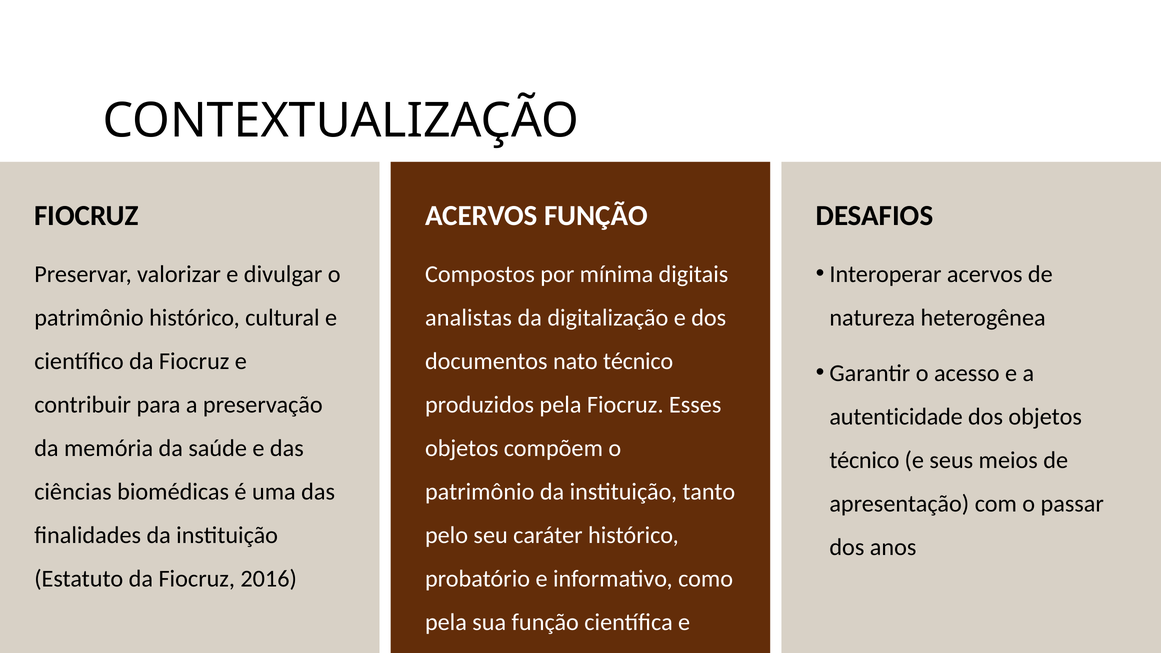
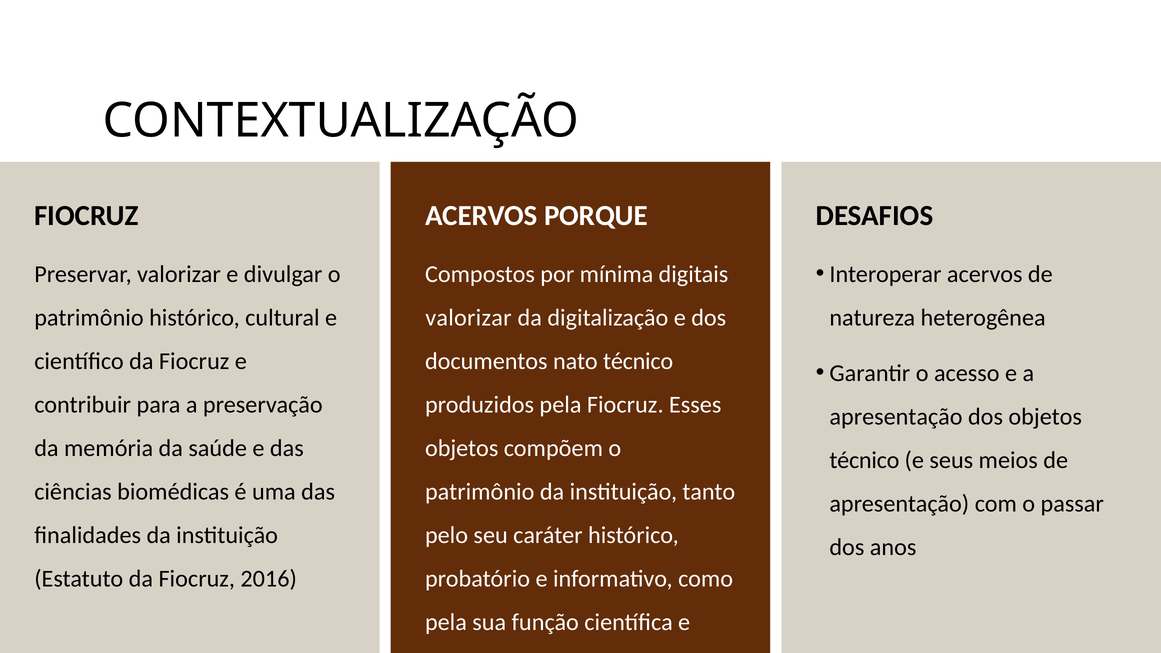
ACERVOS FUNÇÃO: FUNÇÃO -> PORQUE (596, 216)
analistas: analistas -> valorizar (468, 318)
autenticidade: autenticidade -> apresentação (896, 417)
